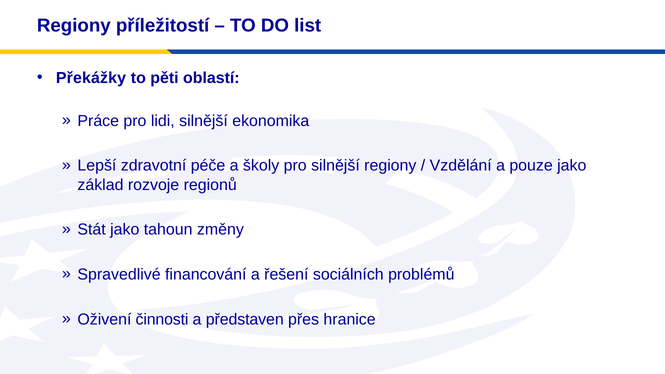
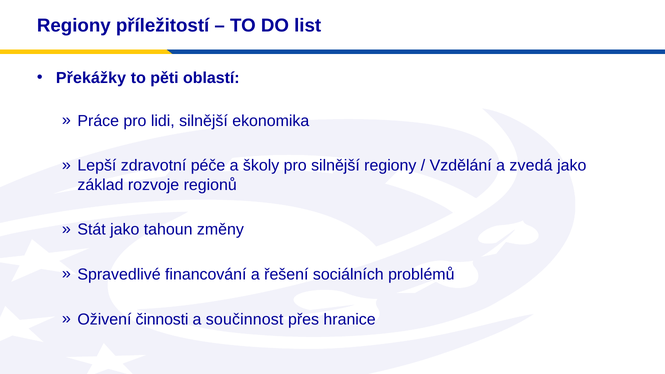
pouze: pouze -> zvedá (531, 166)
představen: představen -> součinnost (245, 319)
